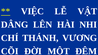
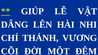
VIỆC: VIỆC -> GIÚP (32, 11)
